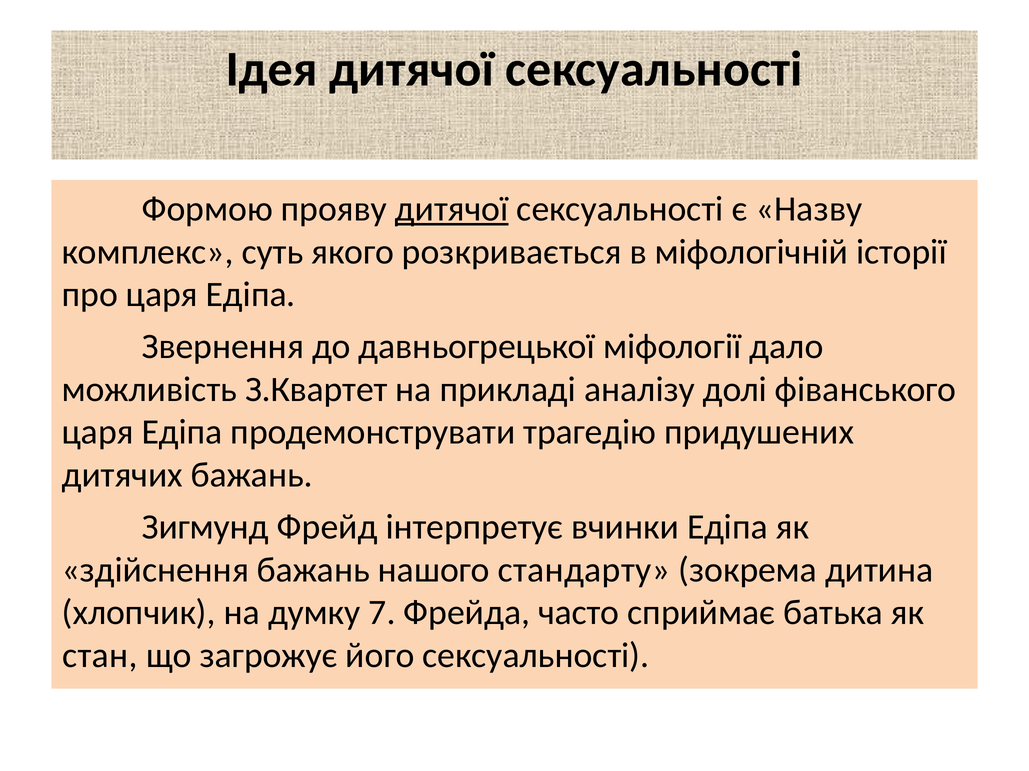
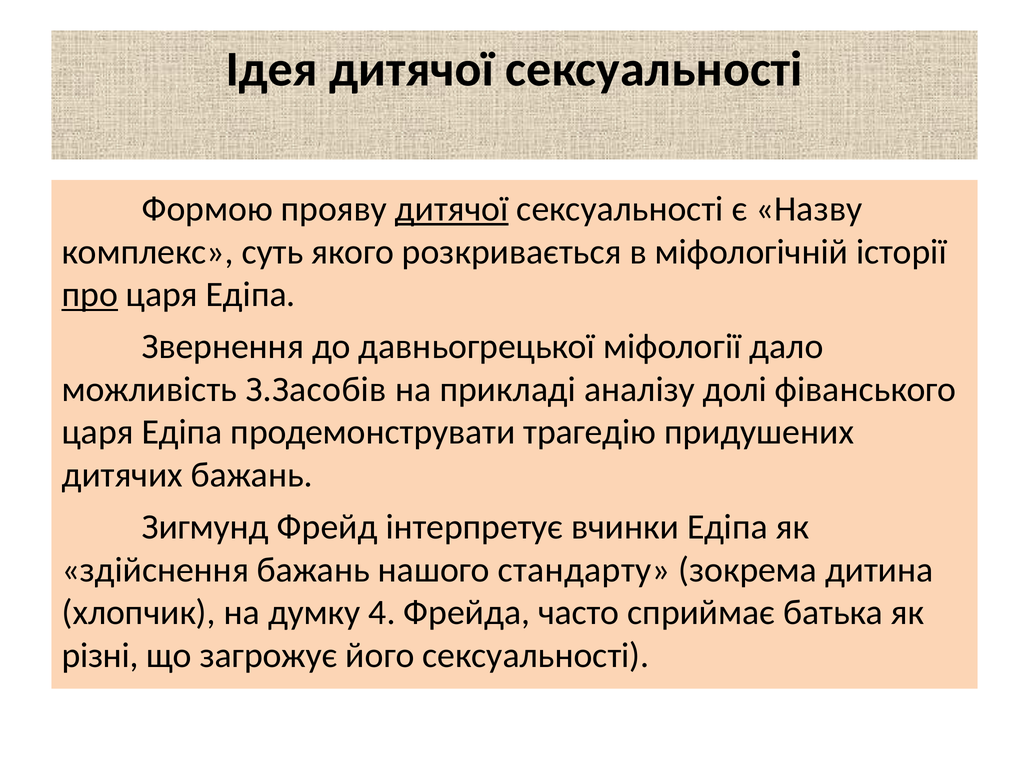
про underline: none -> present (90, 295)
З.Квартет: З.Квартет -> З.Засобів (316, 390)
7: 7 -> 4 (382, 613)
стан: стан -> різні (100, 656)
